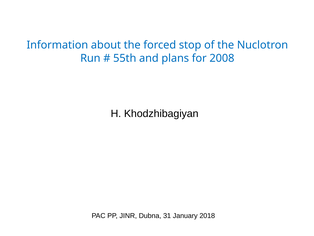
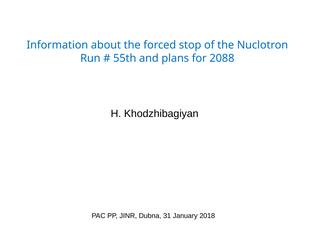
2008: 2008 -> 2088 (222, 58)
